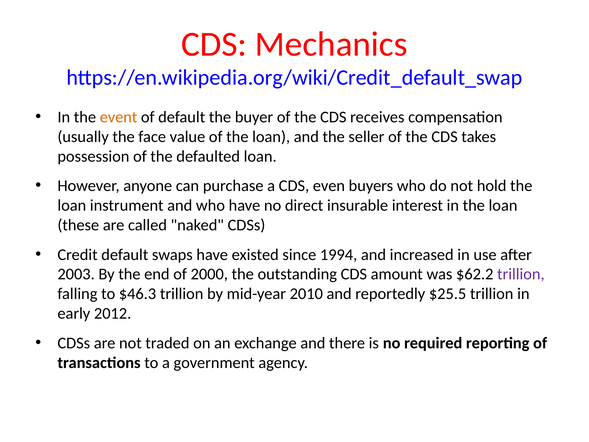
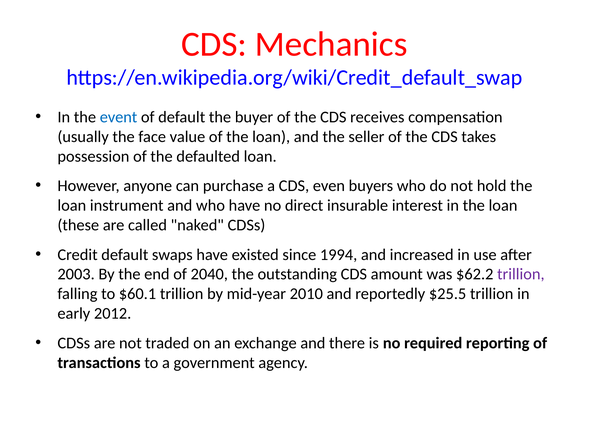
event colour: orange -> blue (119, 117)
2000: 2000 -> 2040 (209, 274)
$46.3: $46.3 -> $60.1 (138, 294)
